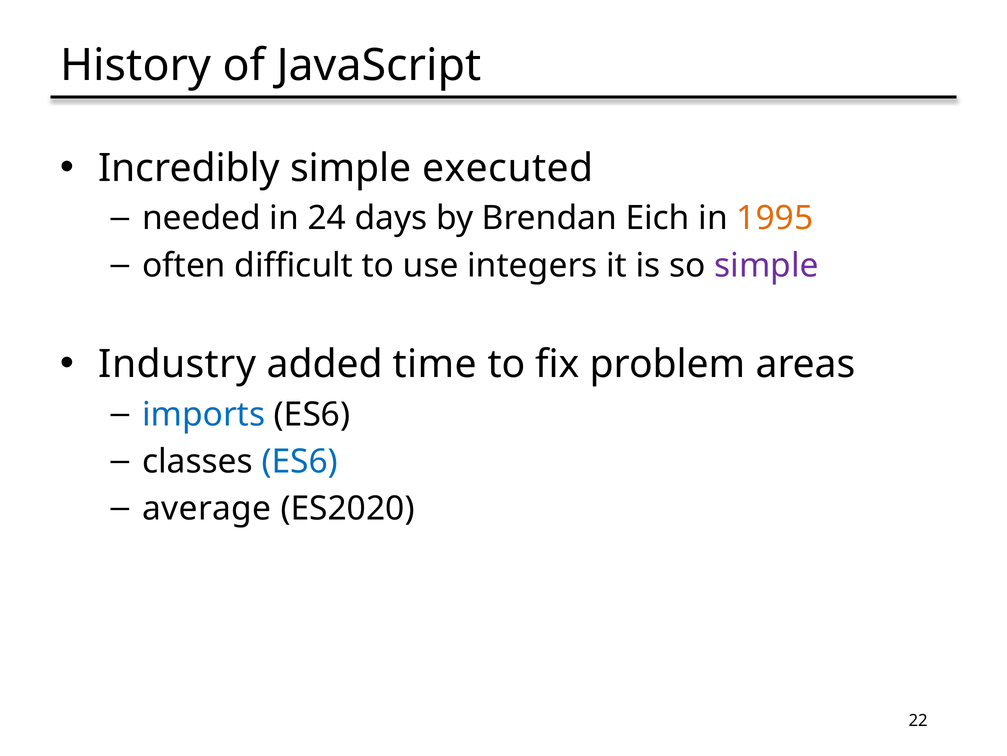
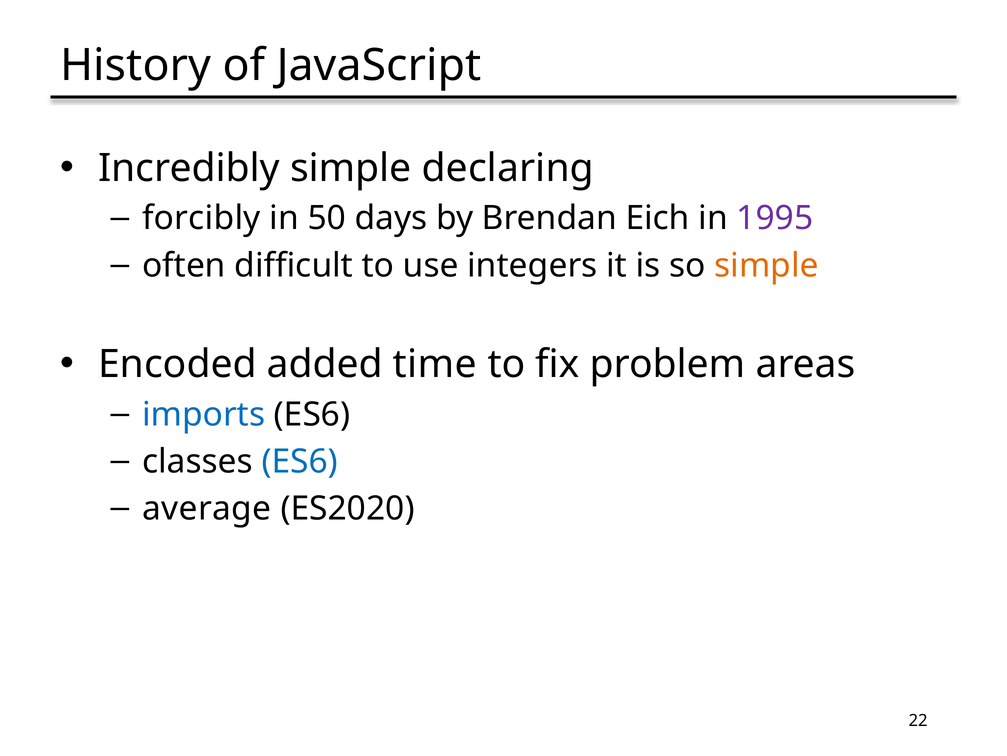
executed: executed -> declaring (508, 168)
needed: needed -> forcibly (201, 218)
24: 24 -> 50 (327, 218)
1995 colour: orange -> purple (775, 218)
simple colour: purple -> orange (767, 265)
Industry: Industry -> Encoded (177, 364)
